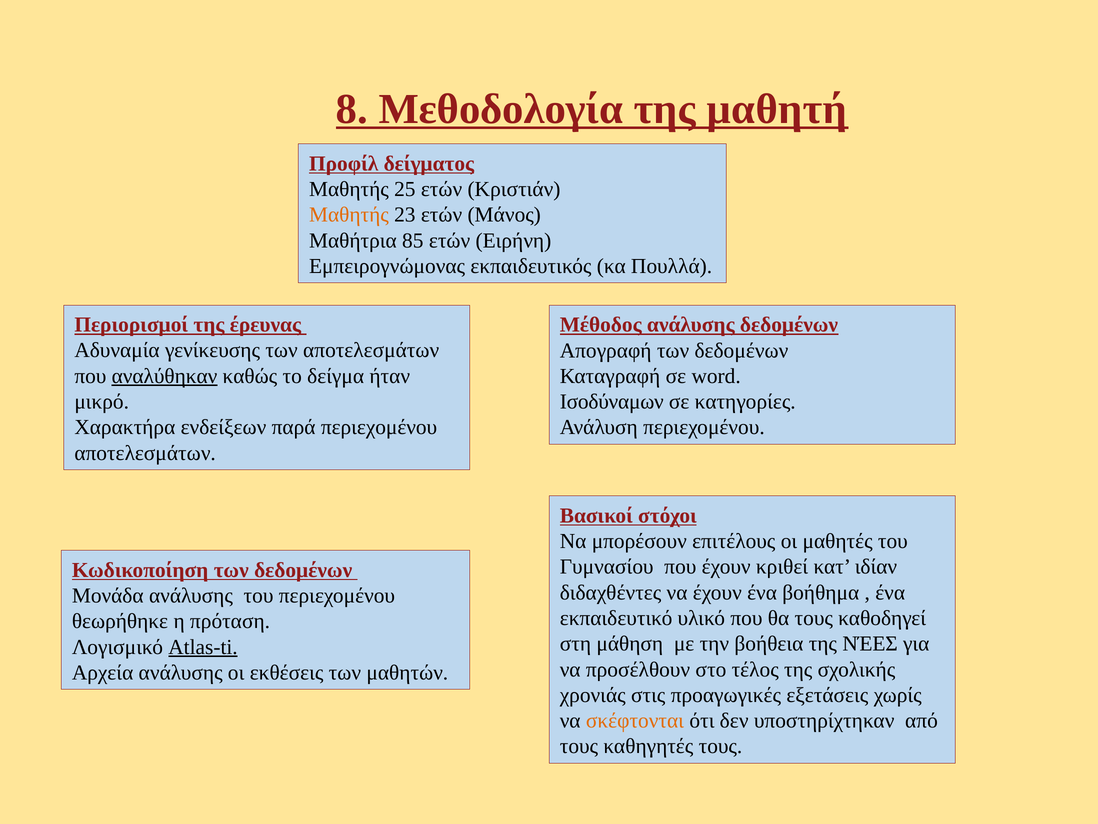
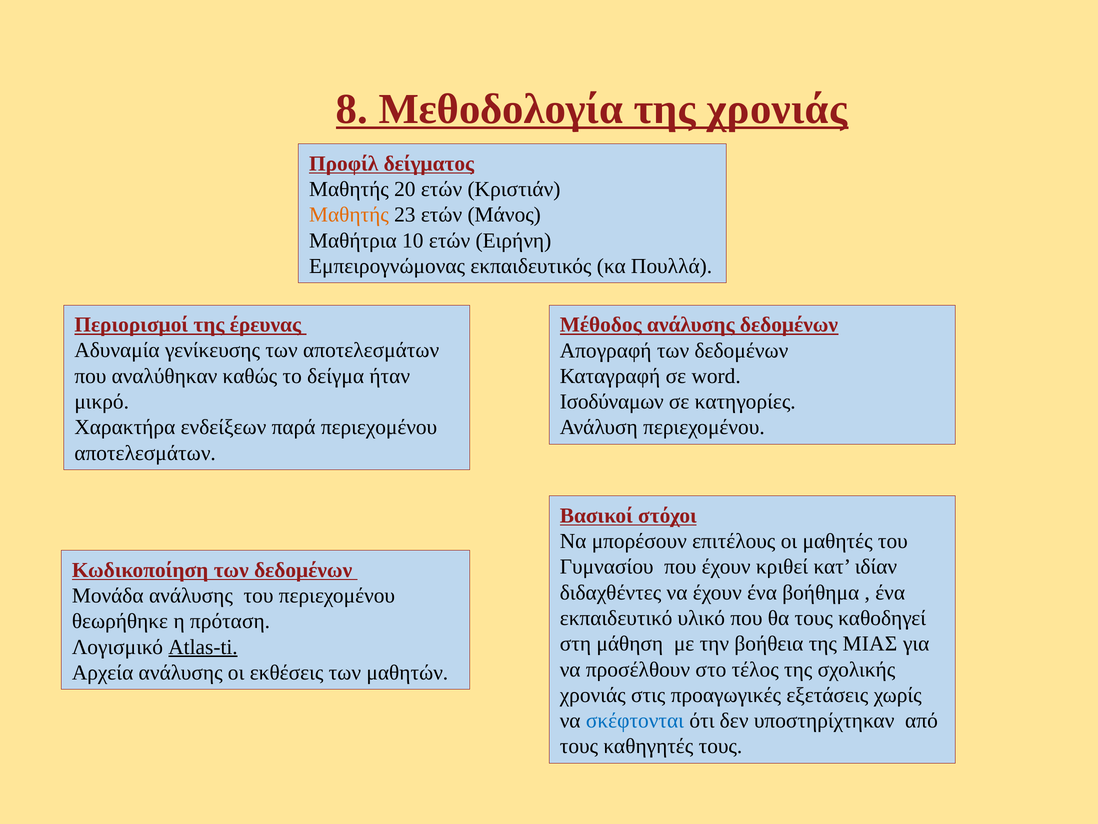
της μαθητή: μαθητή -> χρονιάς (777, 109)
25: 25 -> 20 (405, 189)
85: 85 -> 10 (413, 240)
αναλύθηκαν underline: present -> none (165, 376)
ΝΈΕΣ: ΝΈΕΣ -> ΜΙΑΣ (870, 643)
σκέφτονται colour: orange -> blue (635, 720)
